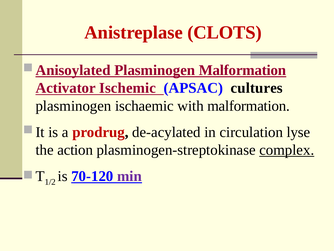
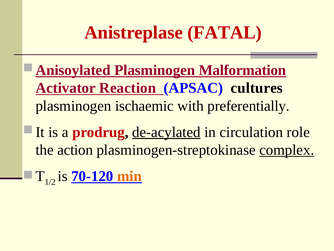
CLOTS: CLOTS -> FATAL (225, 32)
Ischemic: Ischemic -> Reaction (128, 88)
with malformation: malformation -> preferentially (249, 106)
de-acylated underline: none -> present (166, 132)
lyse: lyse -> role (298, 132)
min colour: purple -> orange (129, 176)
